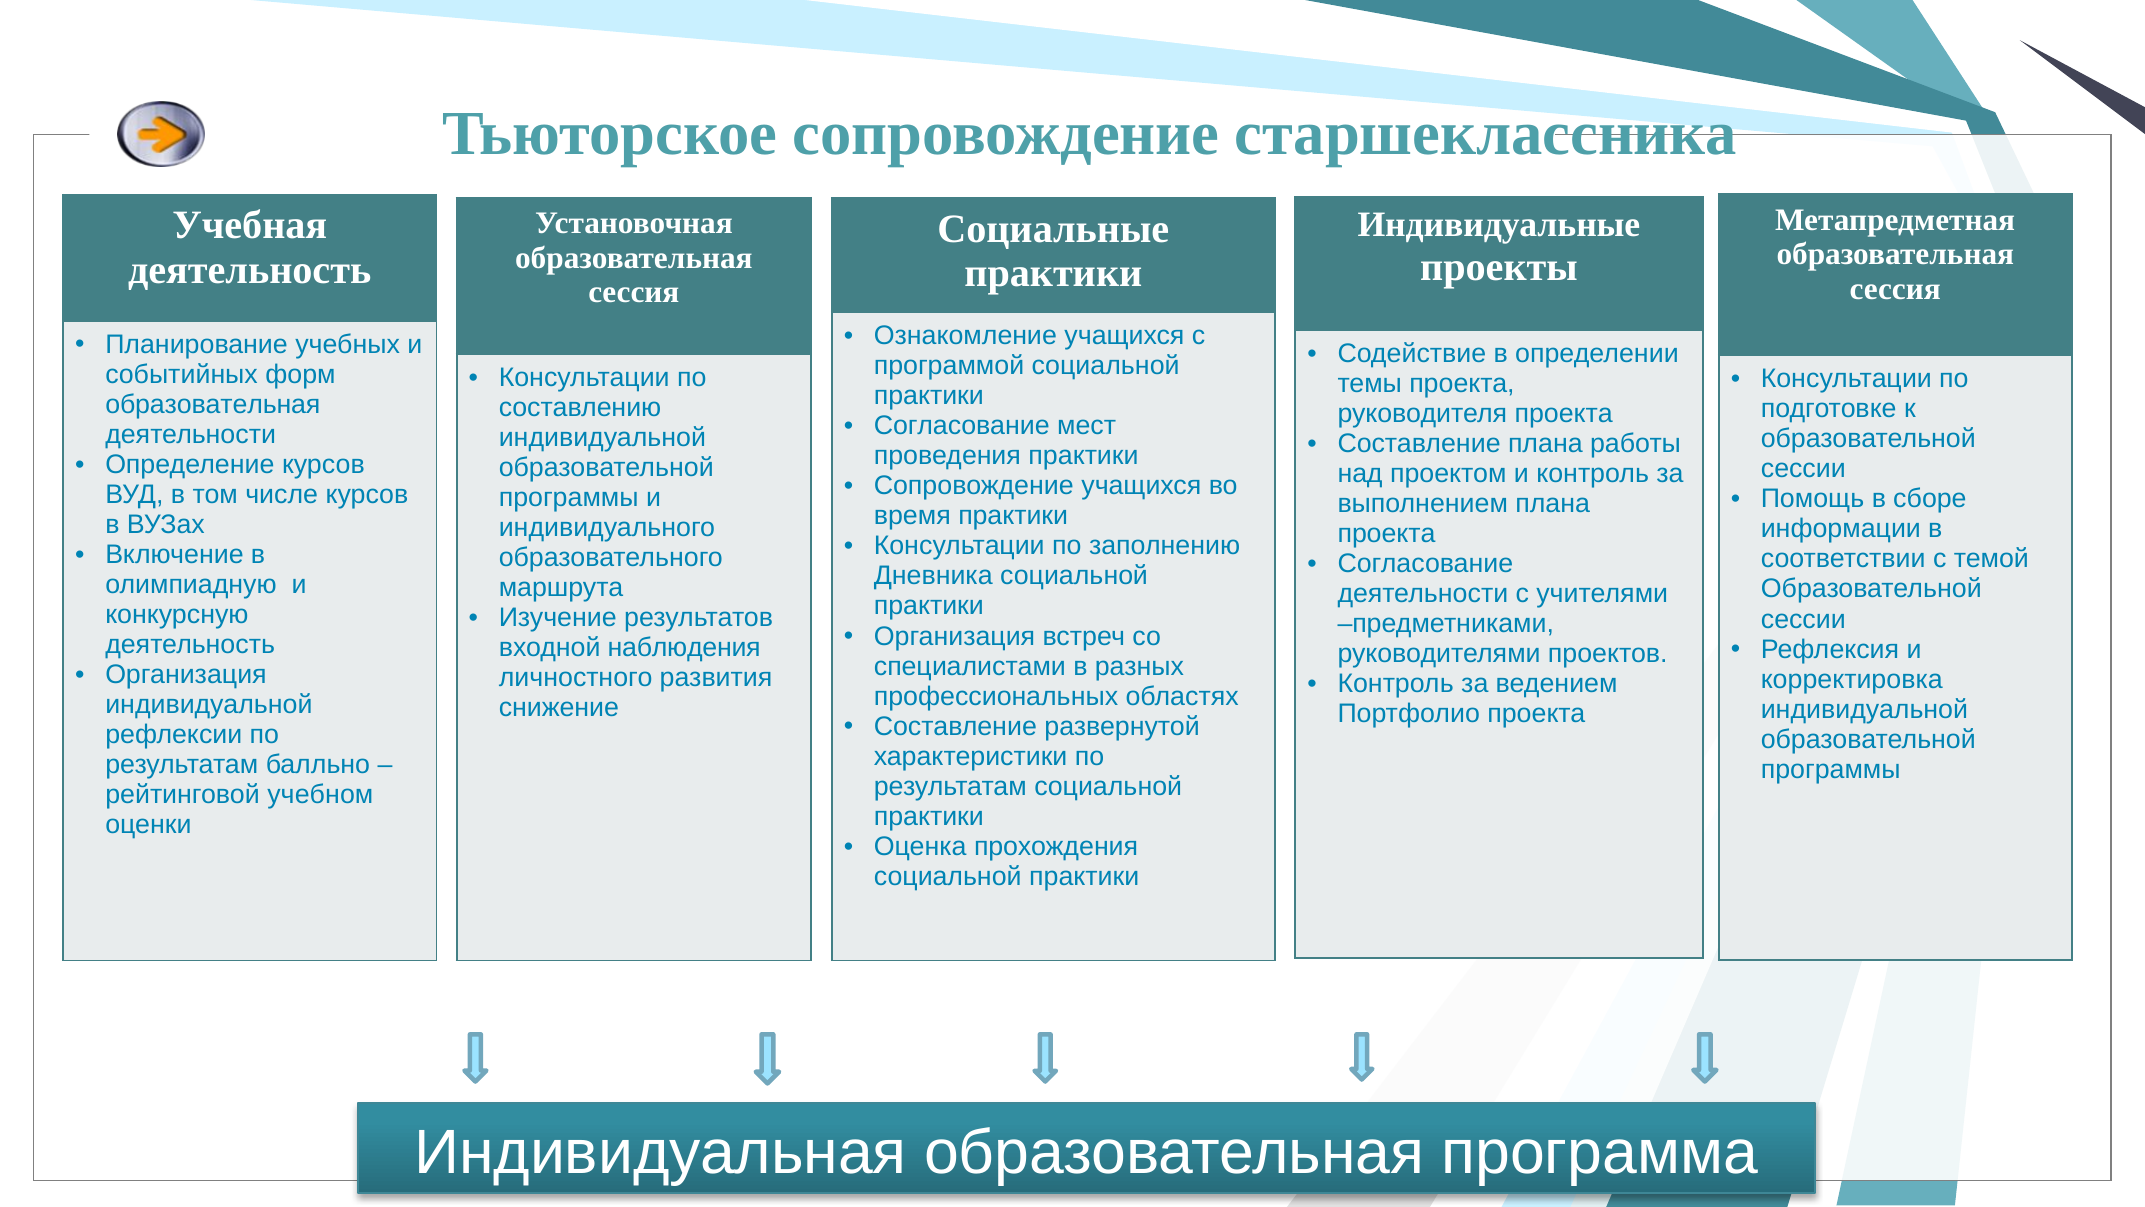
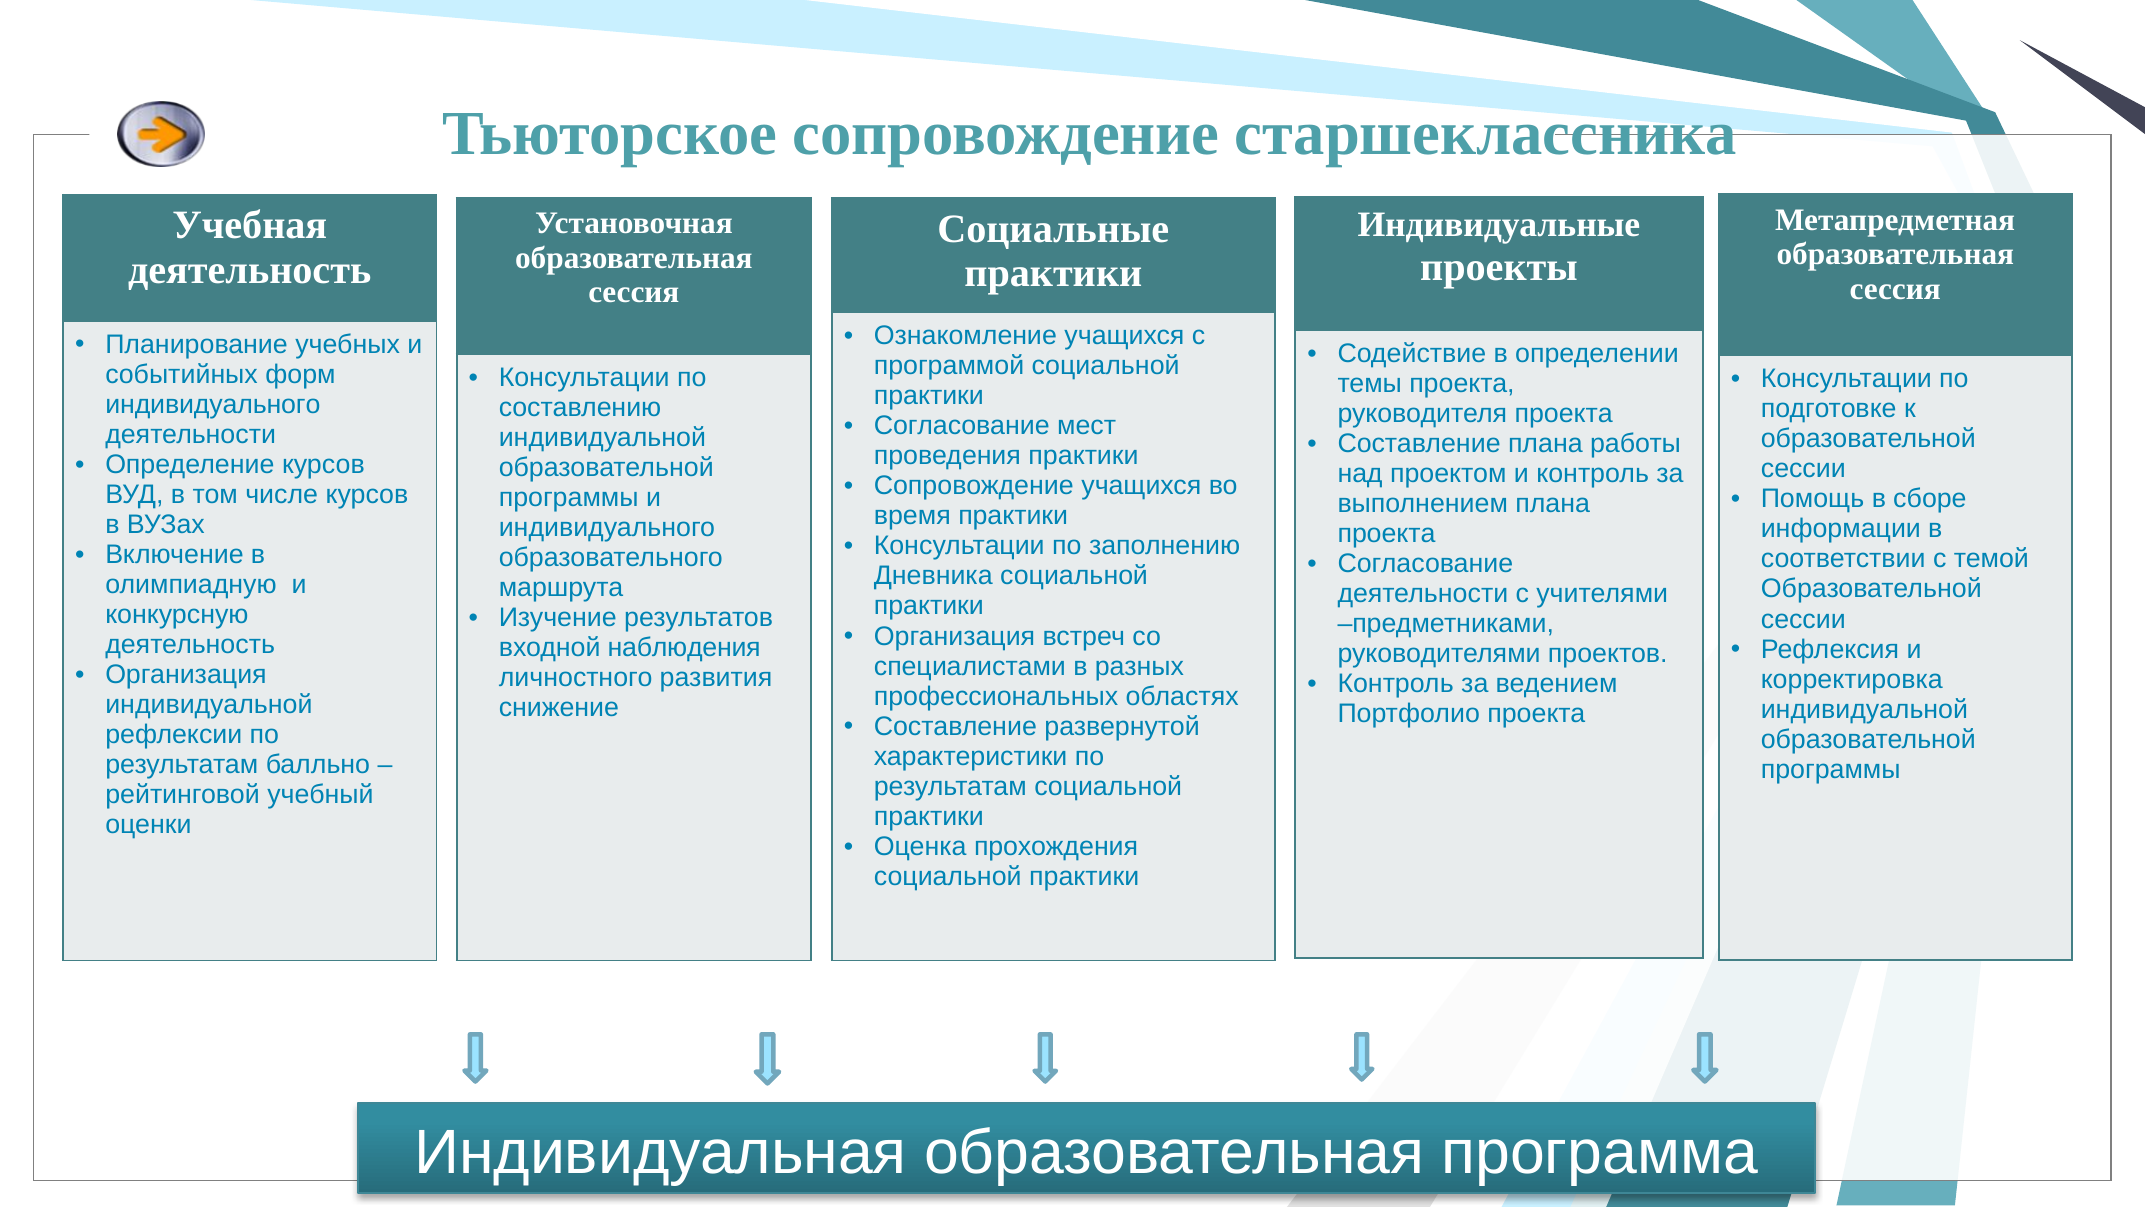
образовательная: образовательная -> индивидуального (213, 404)
учебном: учебном -> учебный (320, 794)
